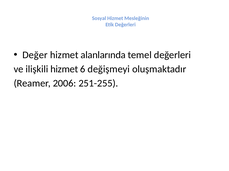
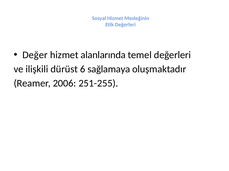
ilişkili hizmet: hizmet -> dürüst (64, 69)
değişmeyi: değişmeyi -> sağlamaya (109, 69)
